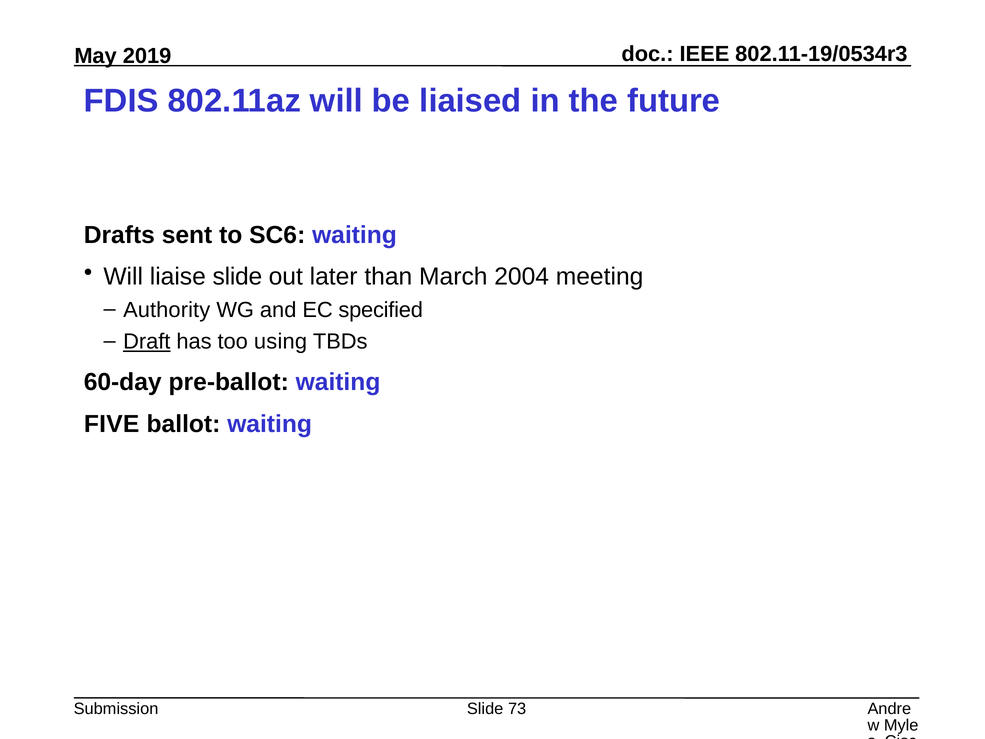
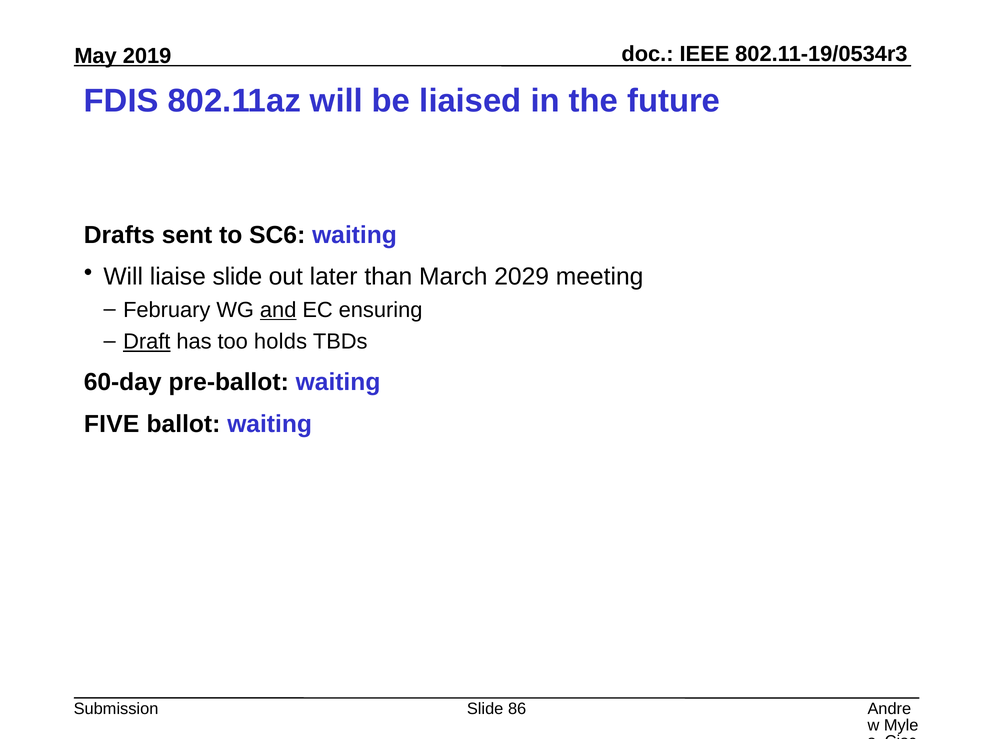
2004: 2004 -> 2029 (522, 277)
Authority: Authority -> February (167, 310)
and underline: none -> present (278, 310)
specified: specified -> ensuring (381, 310)
using: using -> holds (281, 342)
73: 73 -> 86 (517, 709)
